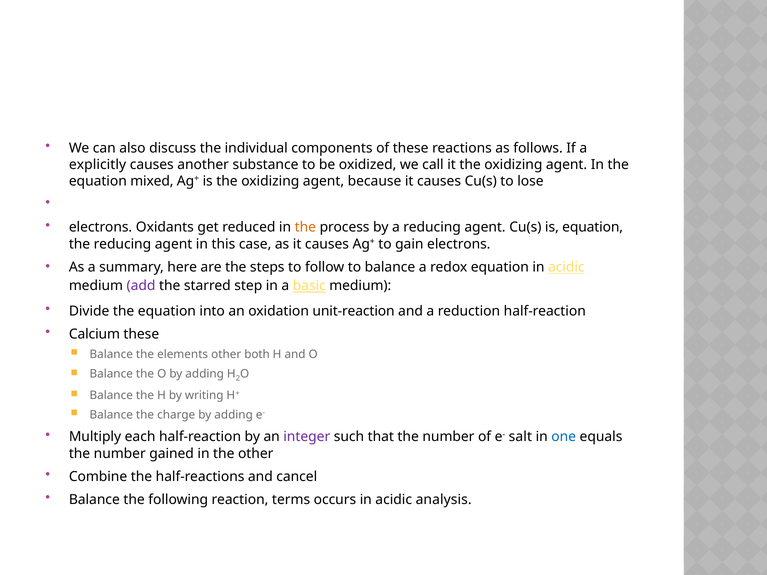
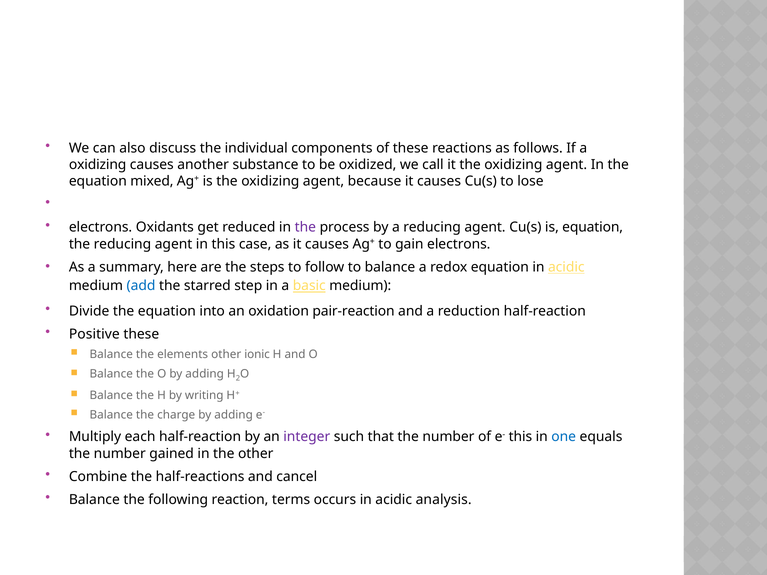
explicitly: explicitly -> oxidizing (98, 165)
the colour: orange -> purple (305, 227)
add colour: purple -> blue (141, 286)
unit-reaction: unit-reaction -> pair-reaction (354, 311)
Calcium: Calcium -> Positive (94, 334)
both: both -> ionic (257, 355)
e- salt: salt -> this (520, 437)
